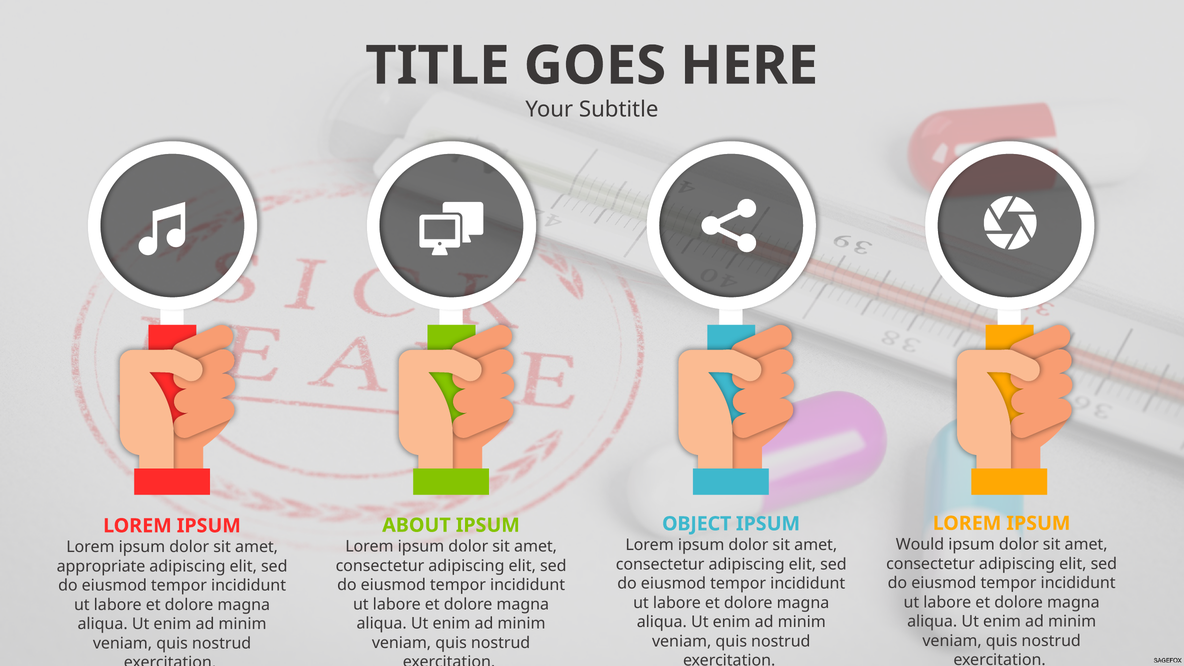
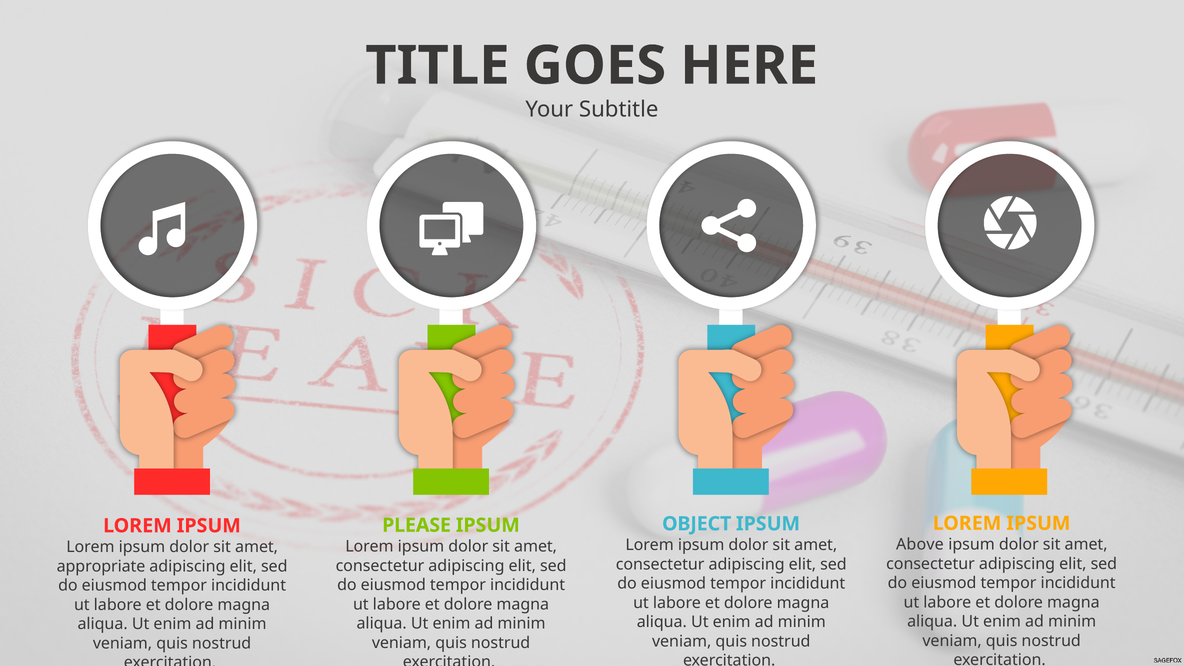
ABOUT: ABOUT -> PLEASE (417, 525)
Would: Would -> Above (920, 545)
